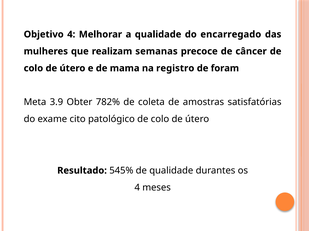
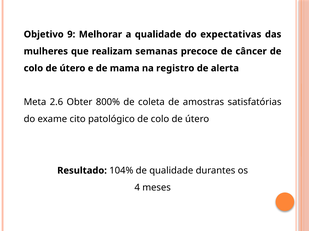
Objetivo 4: 4 -> 9 (71, 34)
encarregado: encarregado -> expectativas (231, 34)
foram: foram -> alerta (225, 68)
3.9: 3.9 -> 2.6 (56, 102)
782%: 782% -> 800% (108, 102)
545%: 545% -> 104% (121, 171)
